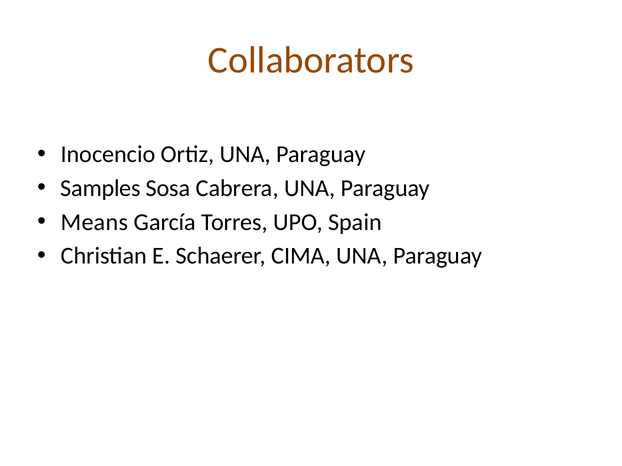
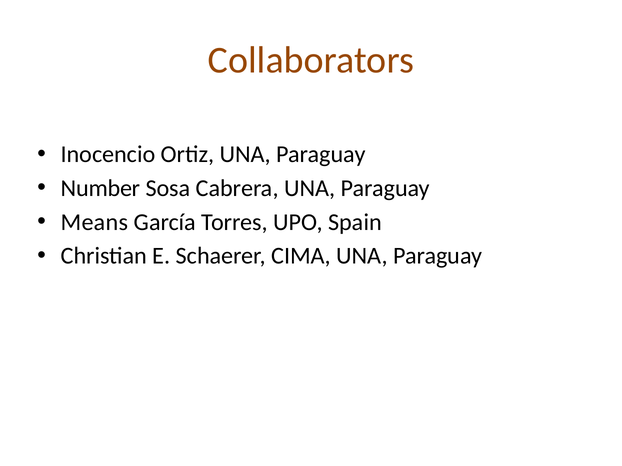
Samples: Samples -> Number (100, 189)
